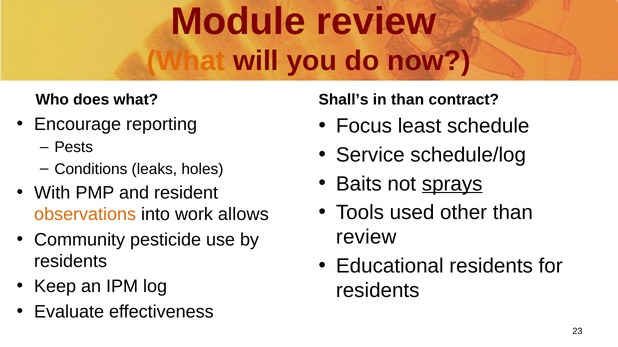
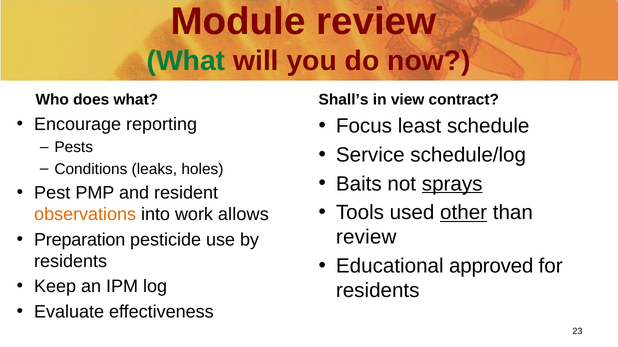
What colour: orange -> green (186, 61)
in than: than -> view (408, 100)
With: With -> Pest (52, 193)
other underline: none -> present (464, 213)
Community: Community -> Preparation (80, 240)
Educational residents: residents -> approved (491, 266)
